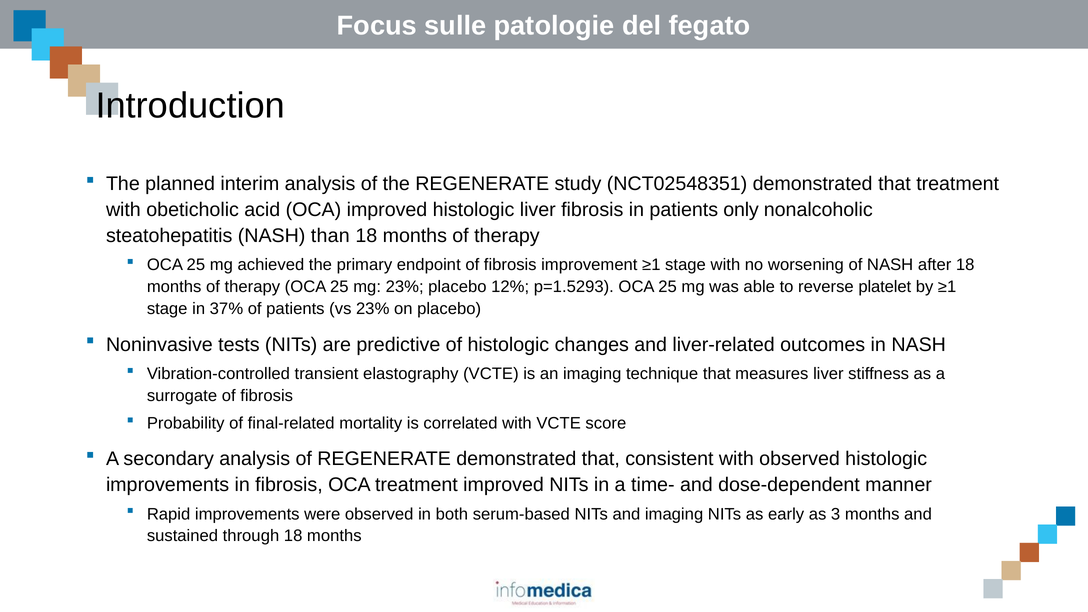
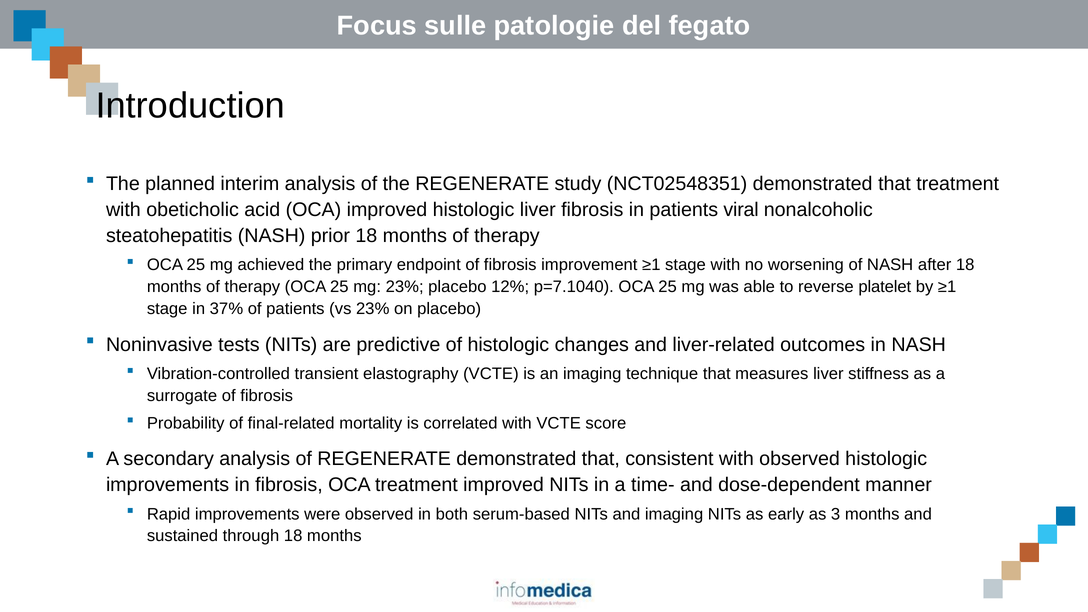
only: only -> viral (741, 210)
than: than -> prior (330, 236)
p=1.5293: p=1.5293 -> p=7.1040 (574, 287)
